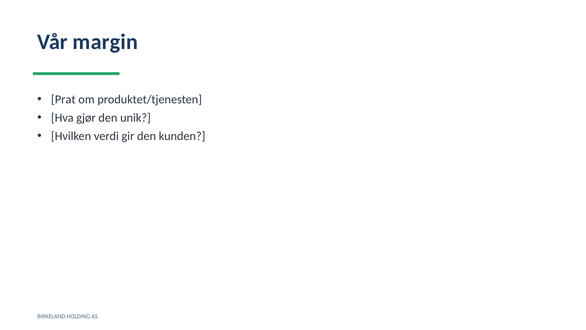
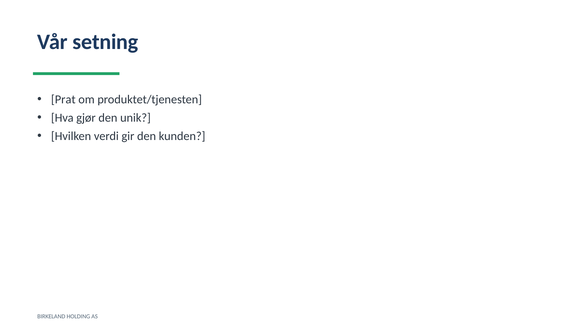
margin: margin -> setning (105, 42)
